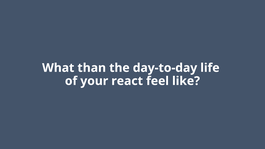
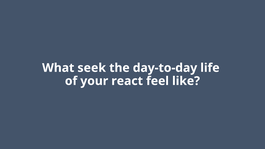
than: than -> seek (92, 68)
